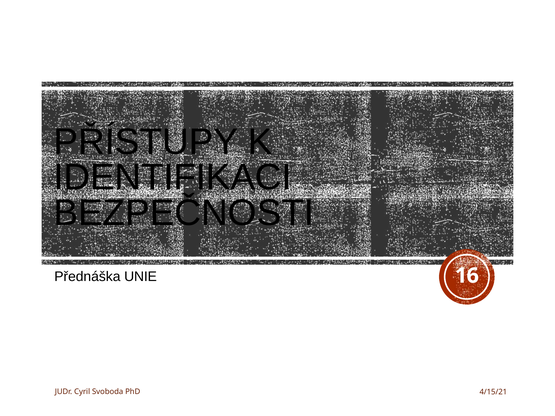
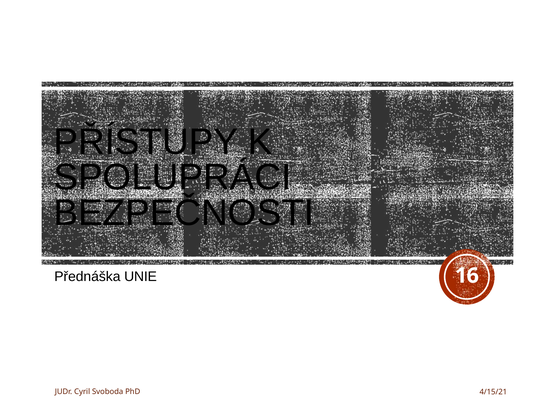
IDENTIFIKACI: IDENTIFIKACI -> SPOLUPRÁCI (172, 177)
